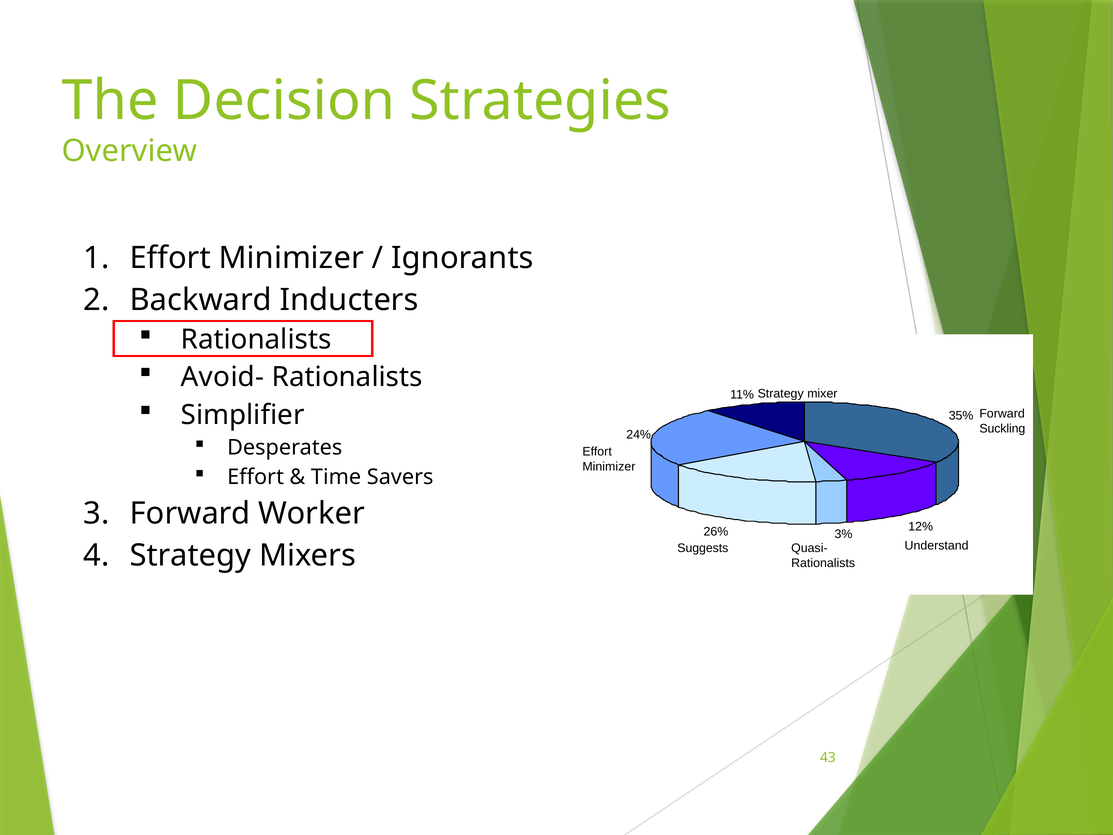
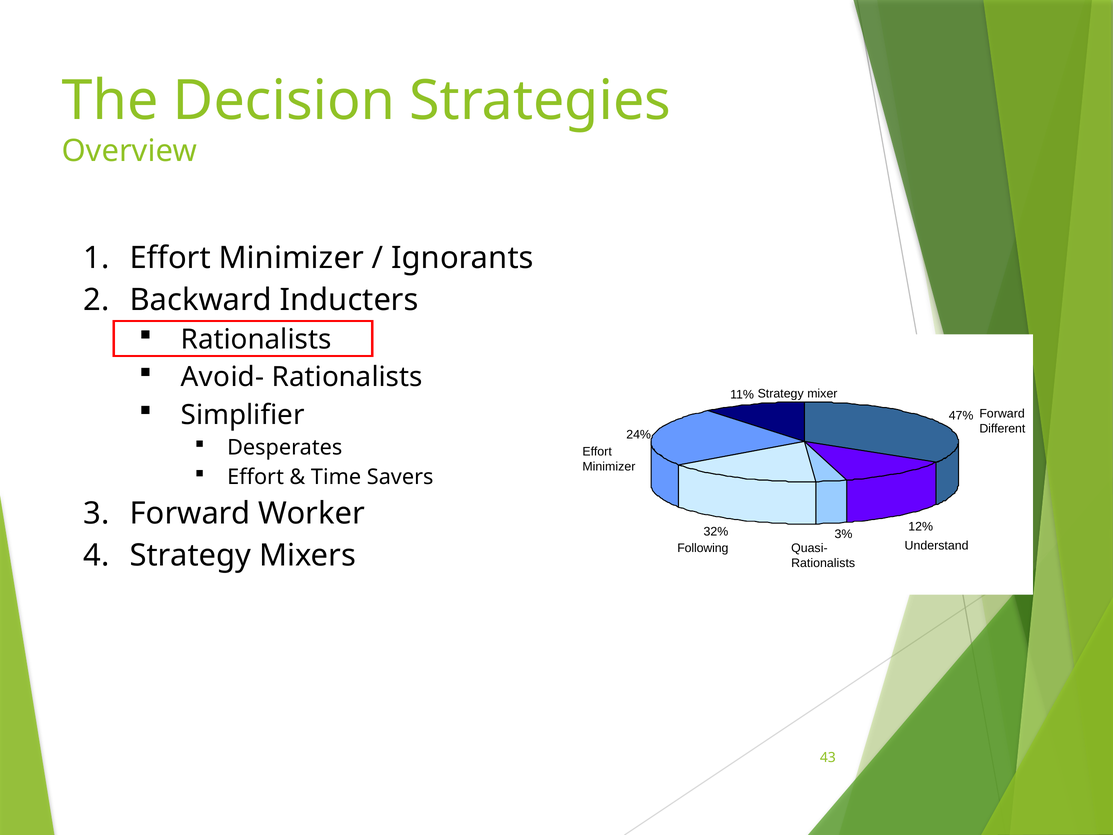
35%: 35% -> 47% (961, 416)
Suckling: Suckling -> Different (1002, 428)
26%: 26% -> 32% (716, 531)
Suggests: Suggests -> Following (703, 548)
